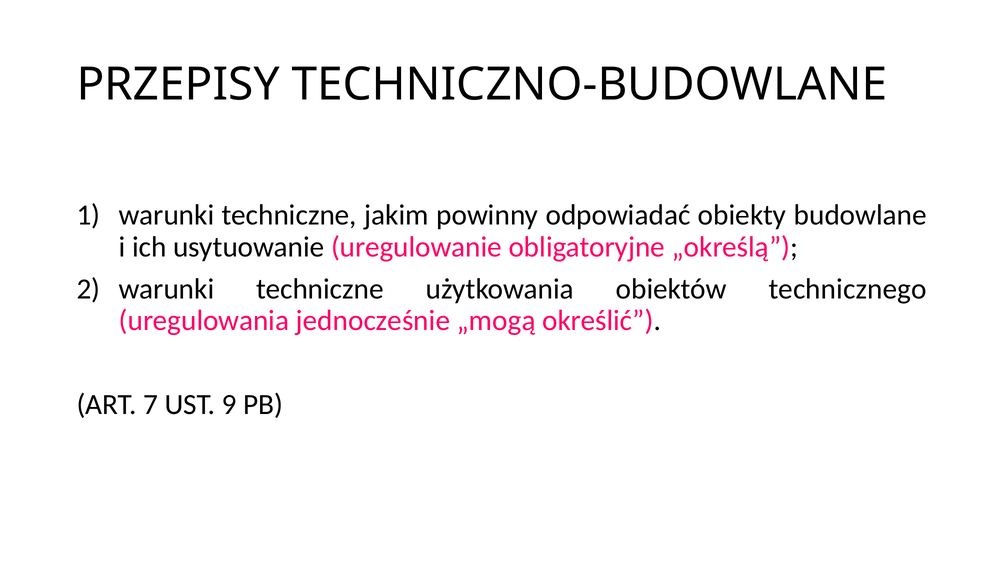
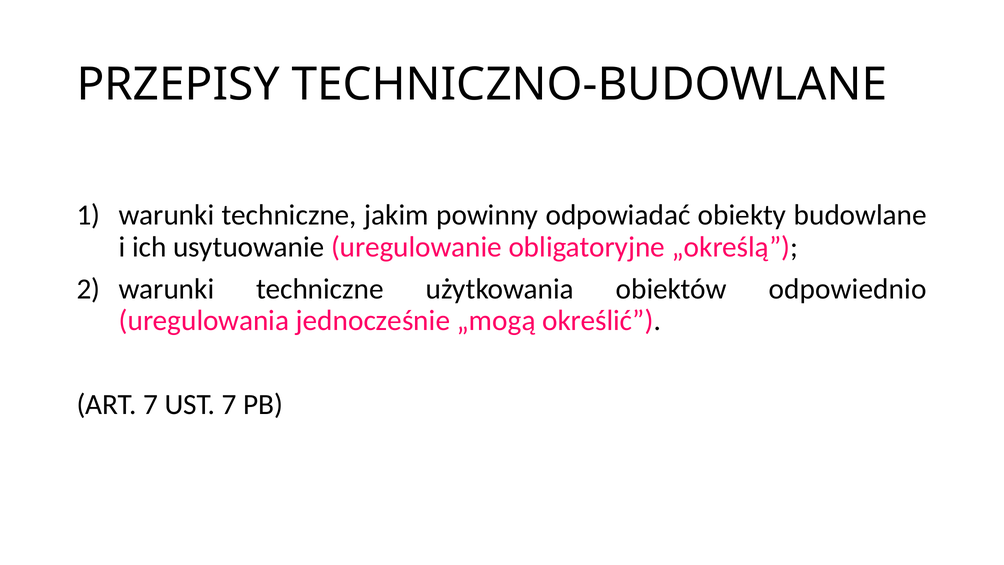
technicznego: technicznego -> odpowiednio (848, 289)
UST 9: 9 -> 7 (229, 404)
